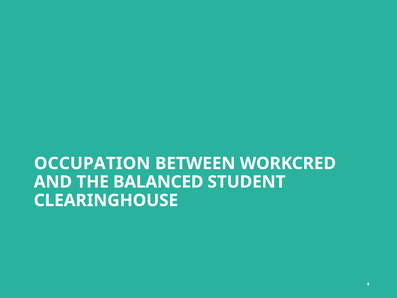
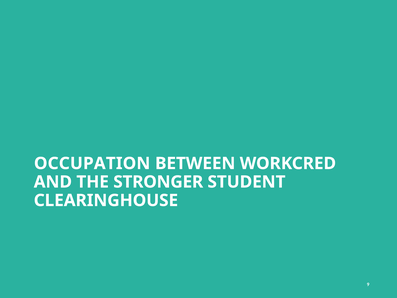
BALANCED: BALANCED -> STRONGER (158, 182)
